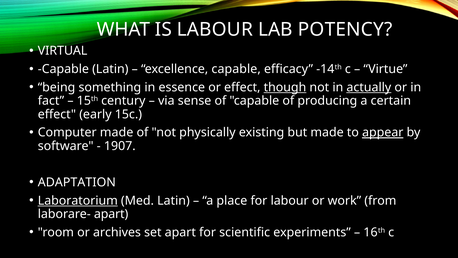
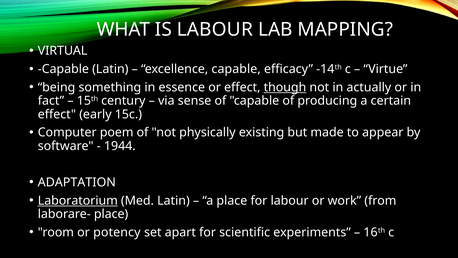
POTENCY: POTENCY -> MAPPING (345, 29)
actually underline: present -> none (369, 87)
Computer made: made -> poem (117, 132)
appear underline: present -> none (383, 132)
1907: 1907 -> 1944 (120, 146)
laborare- apart: apart -> place (111, 214)
archives: archives -> potency (117, 232)
